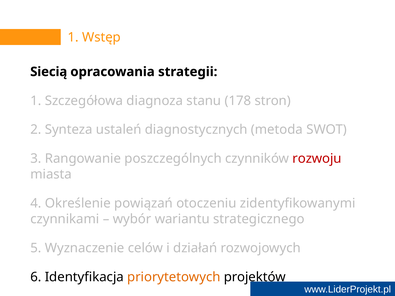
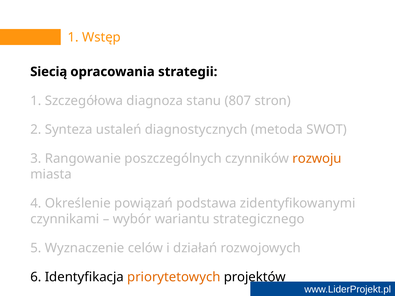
178: 178 -> 807 (238, 101)
rozwoju colour: red -> orange (317, 159)
otoczeniu: otoczeniu -> podstawa (206, 203)
